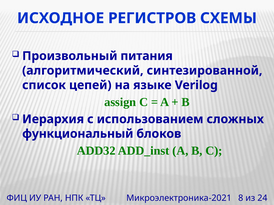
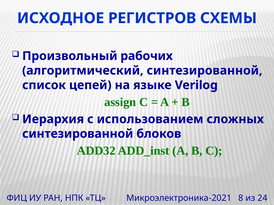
питания: питания -> рабочих (147, 56)
функциональный: функциональный -> синтезированной (78, 134)
